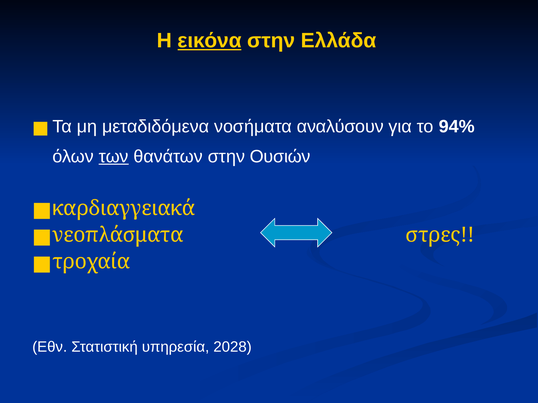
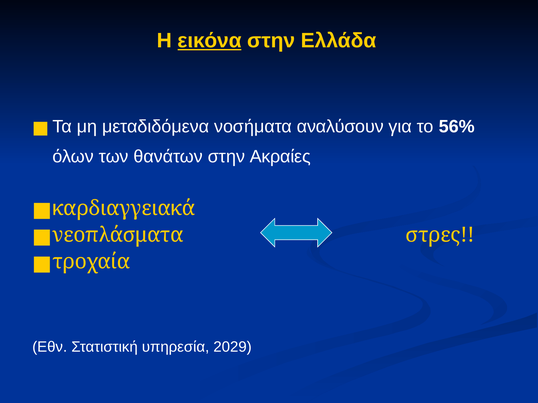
94%: 94% -> 56% (457, 127)
των underline: present -> none (114, 157)
Ουσιών: Ουσιών -> Ακραίες (280, 157)
2028: 2028 -> 2029 (233, 347)
